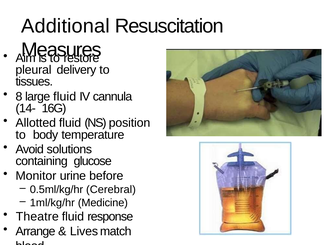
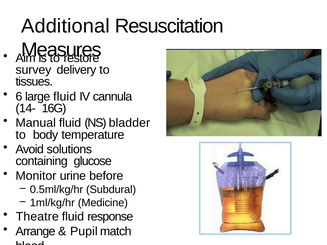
pleural: pleural -> survey (33, 70)
8: 8 -> 6 (19, 97)
Allotted: Allotted -> Manual (36, 123)
position: position -> bladder (129, 123)
Cerebral: Cerebral -> Subdural (111, 190)
Lives: Lives -> Pupil (84, 232)
